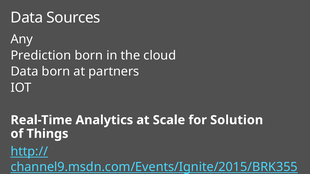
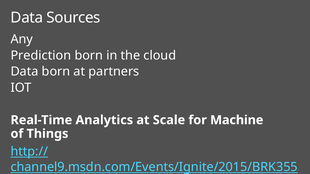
Solution: Solution -> Machine (237, 120)
